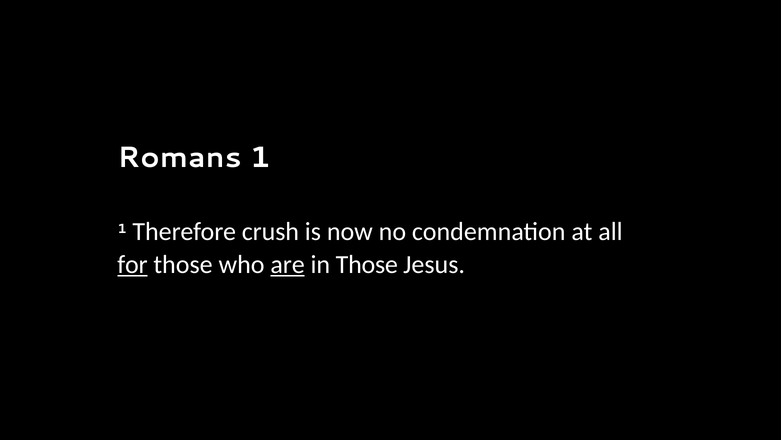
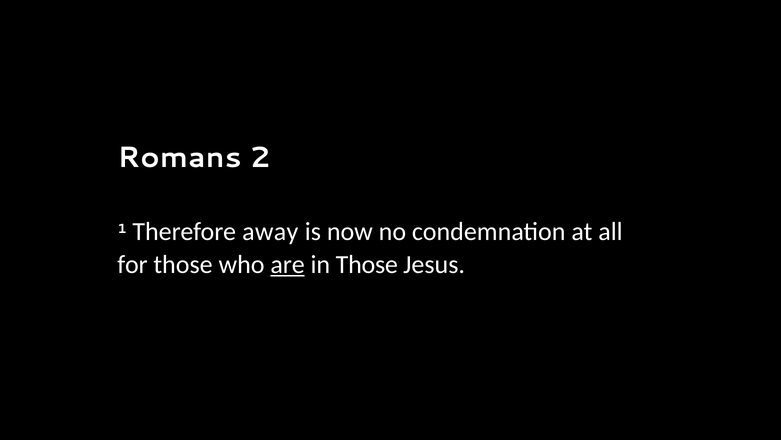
Romans 1: 1 -> 2 (260, 157)
crush: crush -> away (270, 231)
for underline: present -> none (133, 264)
